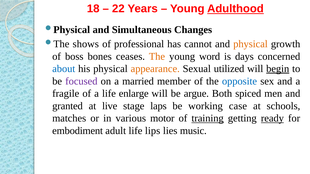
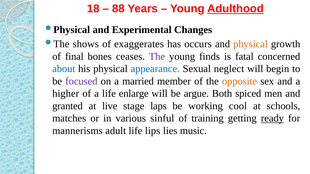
22: 22 -> 88 (118, 9)
Simultaneous: Simultaneous -> Experimental (142, 30)
professional: professional -> exaggerates (139, 44)
cannot: cannot -> occurs (198, 44)
boss: boss -> final (74, 56)
The colour: orange -> purple (157, 56)
word: word -> finds (210, 56)
days: days -> fatal (244, 56)
appearance colour: orange -> blue (155, 69)
utilized: utilized -> neglect (229, 69)
begin underline: present -> none (278, 69)
opposite colour: blue -> orange (240, 81)
fragile: fragile -> higher (66, 94)
case: case -> cool (238, 106)
motor: motor -> sinful (162, 119)
training underline: present -> none (208, 119)
embodiment: embodiment -> mannerisms (77, 131)
